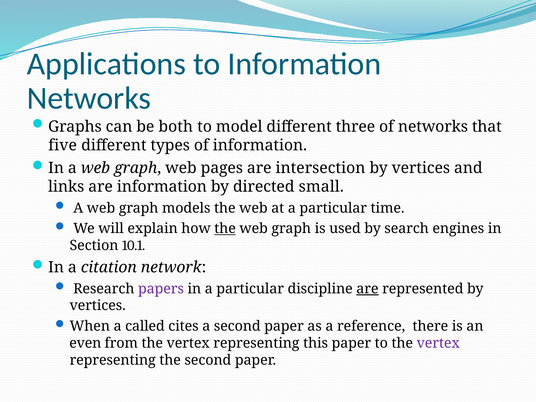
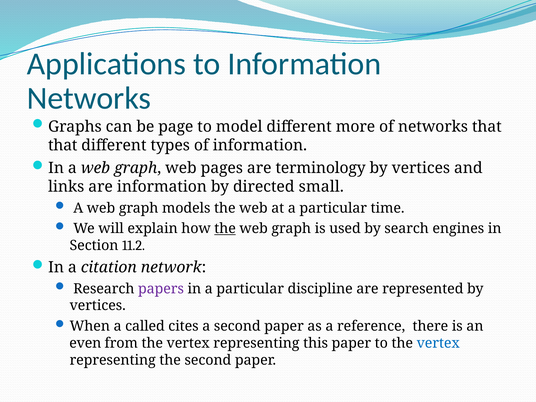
both: both -> page (176, 127)
three: three -> more (355, 127)
five: five -> that (63, 145)
intersection: intersection -> terminology (321, 168)
10.1: 10.1 -> 11.2 (134, 246)
are underline: present -> none (367, 289)
vertex colour: purple -> blue (438, 343)
